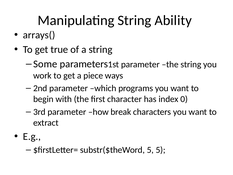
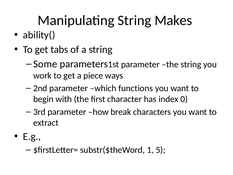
Ability: Ability -> Makes (173, 20)
arrays(: arrays( -> ability( (39, 35)
true: true -> tabs (59, 49)
programs: programs -> functions (136, 88)
substr($theWord 5: 5 -> 1 (150, 150)
